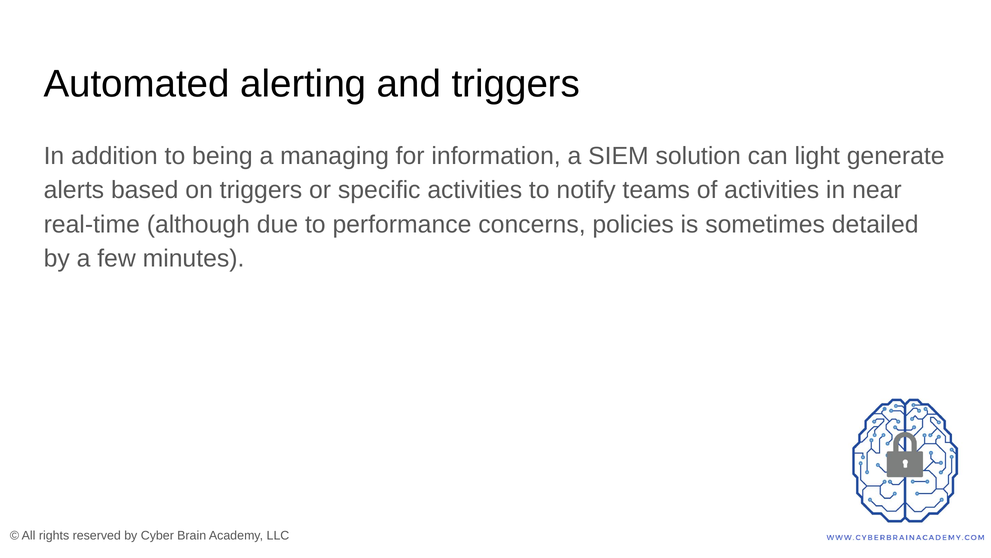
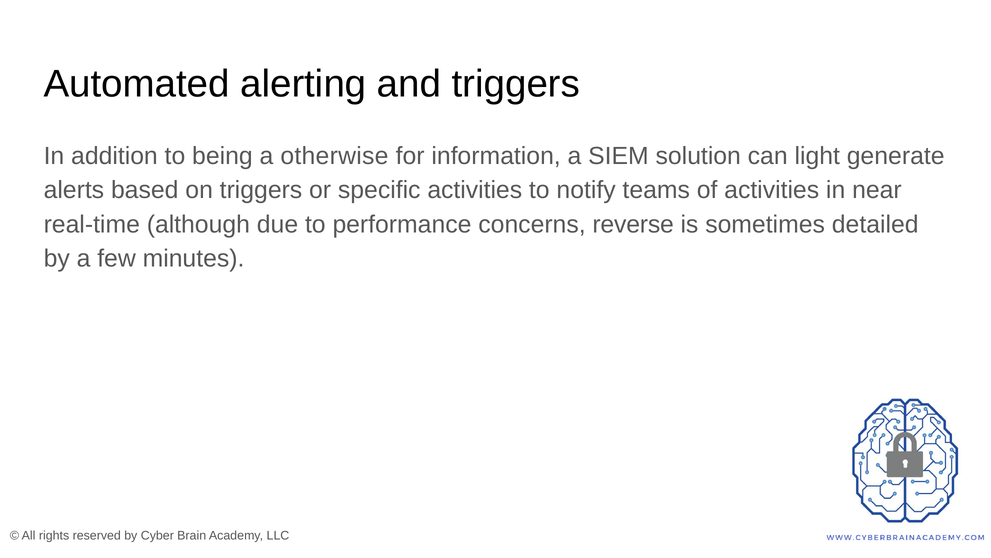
managing: managing -> otherwise (334, 156)
policies: policies -> reverse (633, 224)
